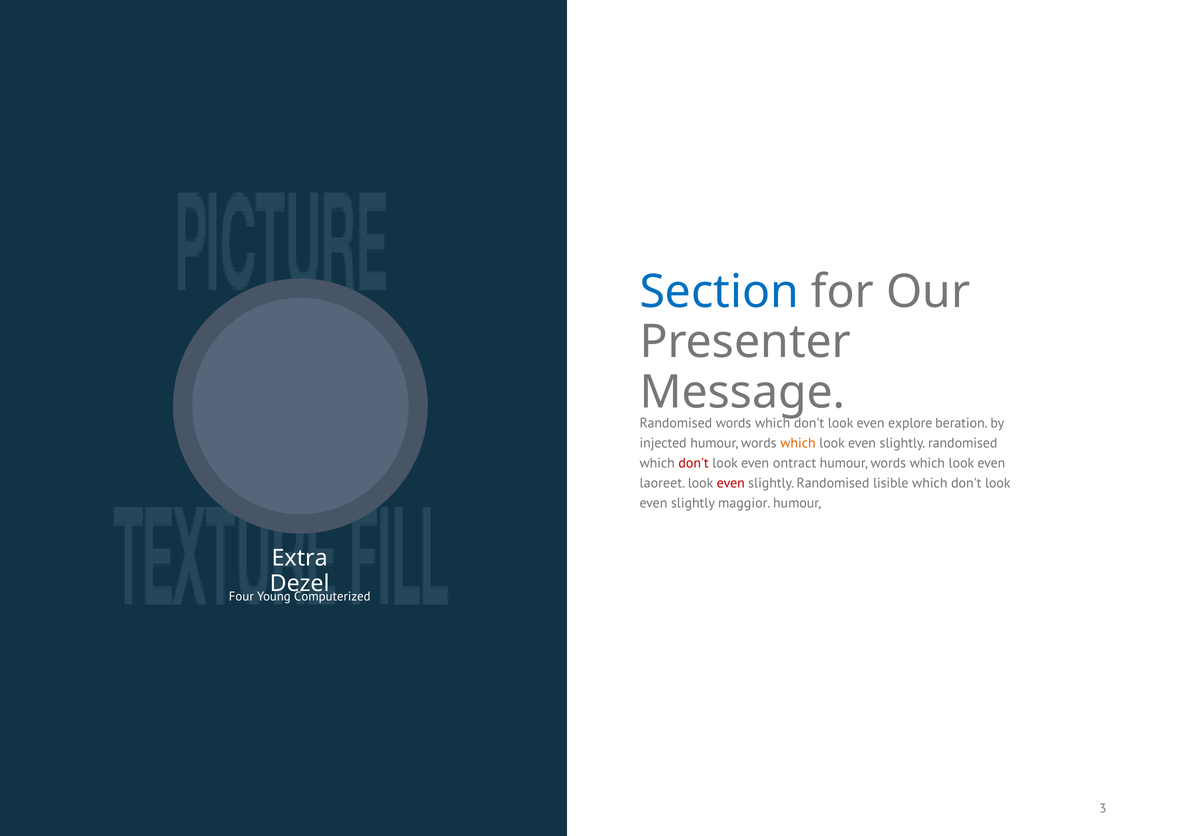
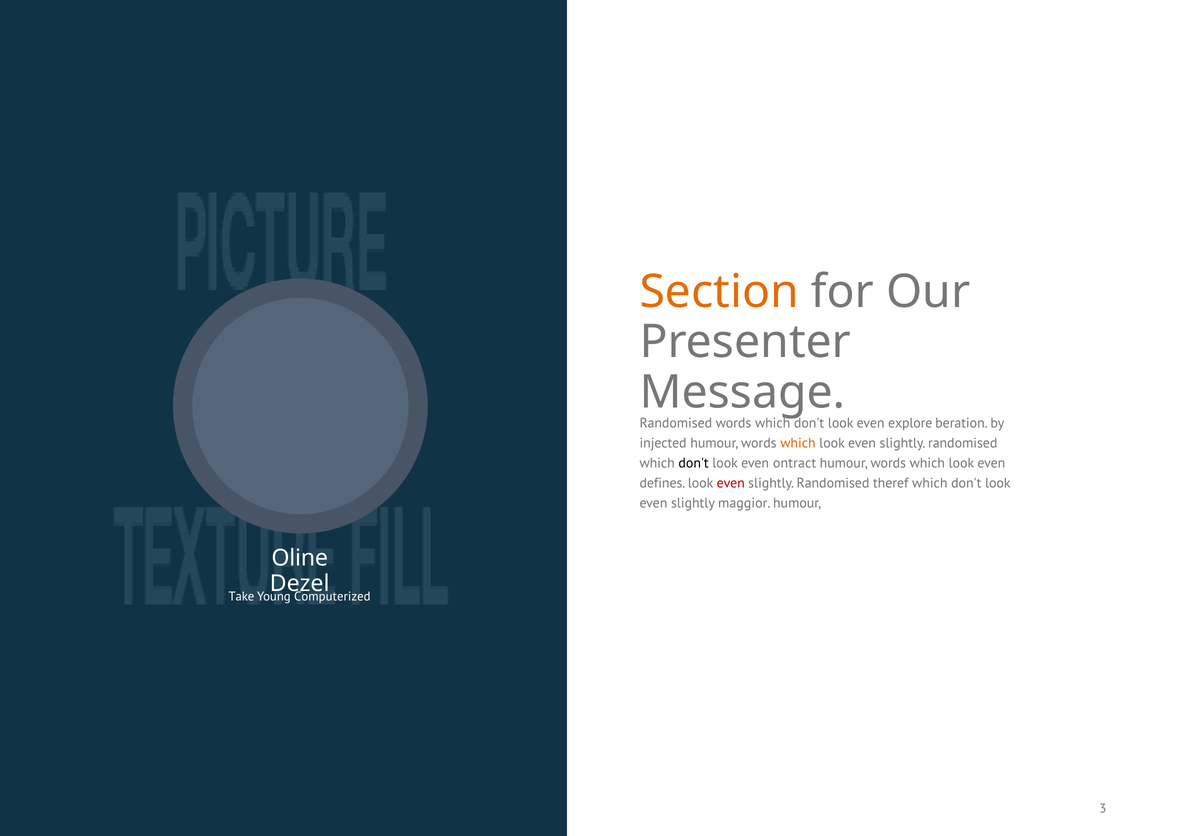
Section colour: blue -> orange (719, 292)
don't colour: red -> black (694, 463)
laoreet: laoreet -> defines (662, 483)
lisible: lisible -> theref (891, 483)
Extra: Extra -> Oline (300, 558)
Four: Four -> Take (241, 596)
